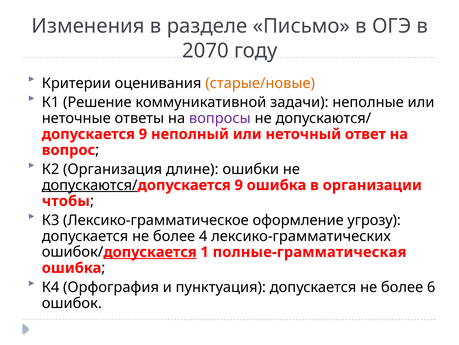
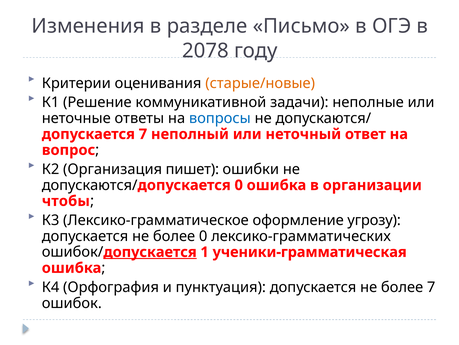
2070: 2070 -> 2078 (206, 51)
вопросы colour: purple -> blue (220, 118)
9: 9 -> 7 (143, 134)
длине: длине -> пишет (192, 169)
допускаются/ underline: present -> none (90, 185)
9: 9 -> 0 (239, 185)
более 4: 4 -> 0 (203, 236)
полные-грамматическая: полные-грамматическая -> ученики-грамматическая (310, 252)
более 6: 6 -> 7 (431, 287)
